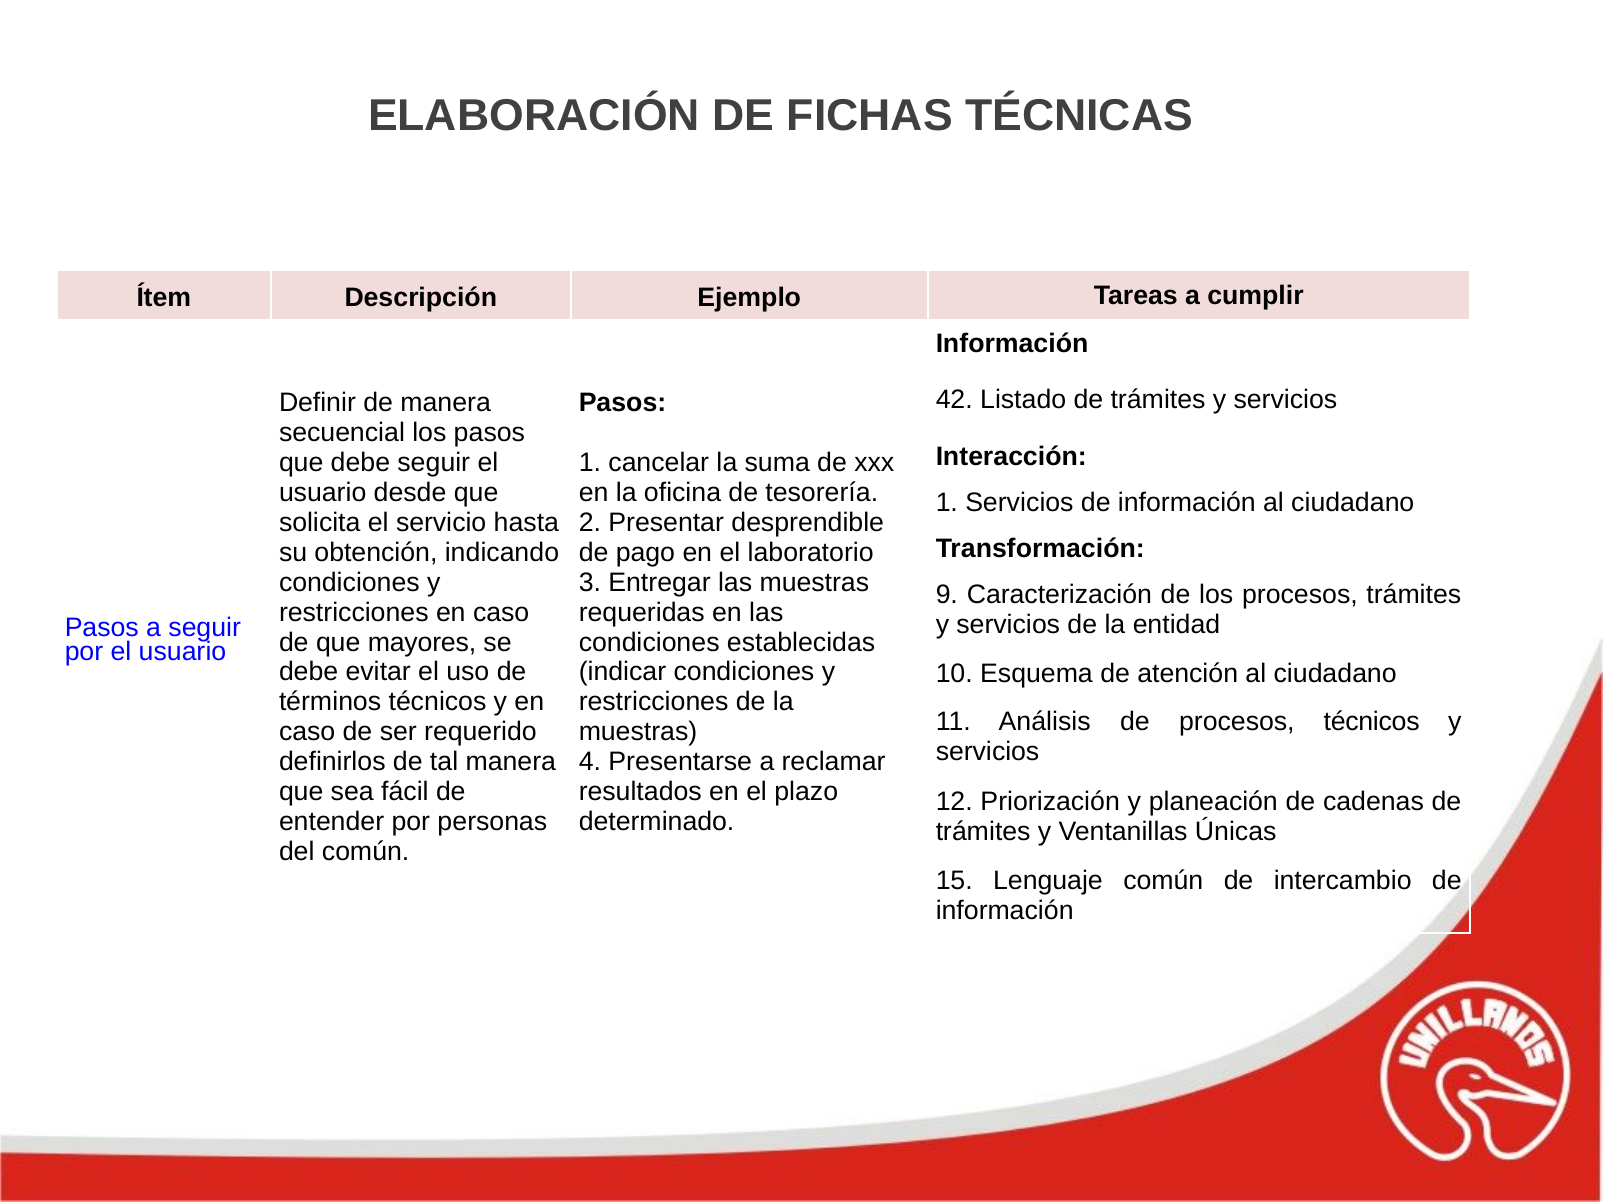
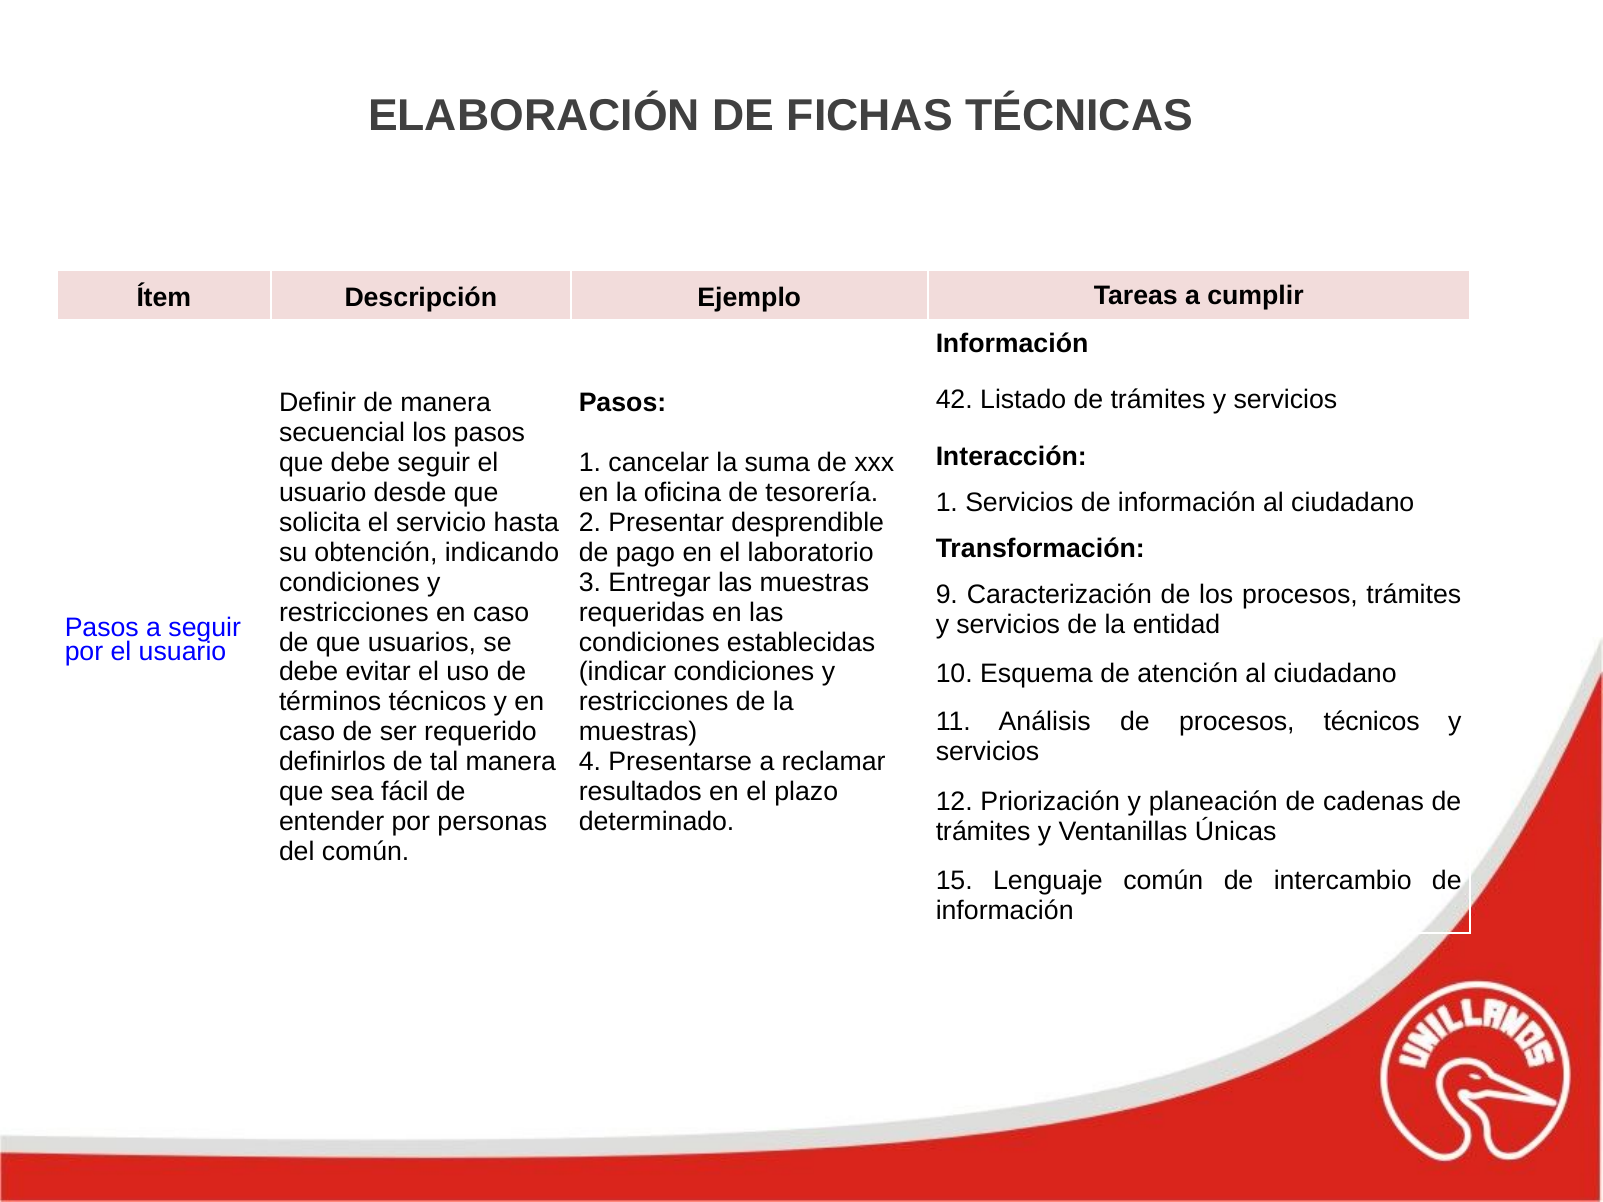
mayores: mayores -> usuarios (422, 642)
